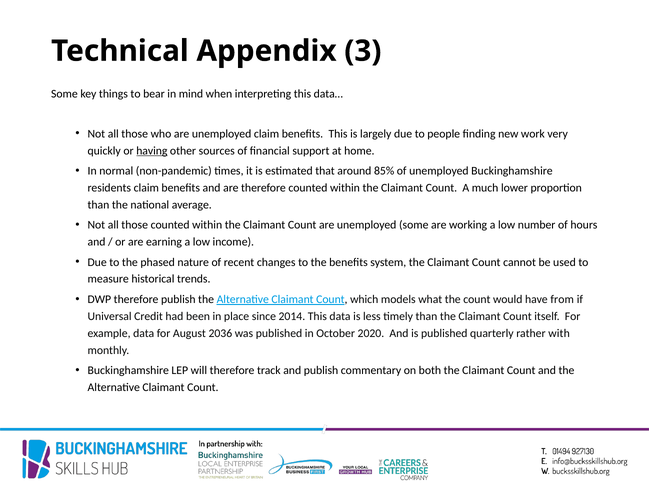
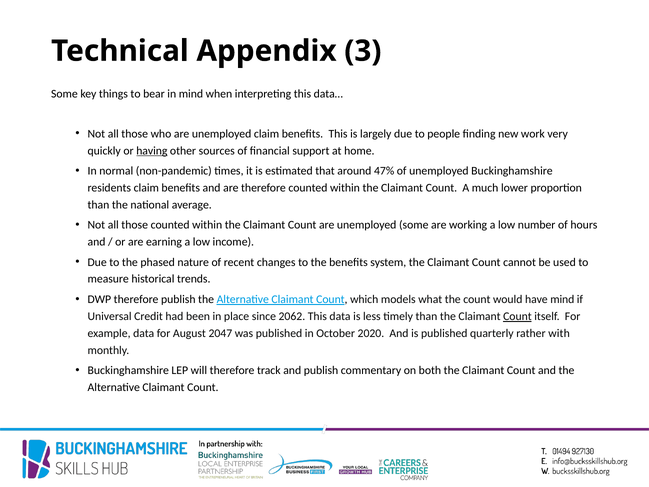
85%: 85% -> 47% (384, 171)
have from: from -> mind (562, 299)
2014: 2014 -> 2062 (292, 316)
Count underline: none -> present (517, 316)
2036: 2036 -> 2047 (220, 333)
